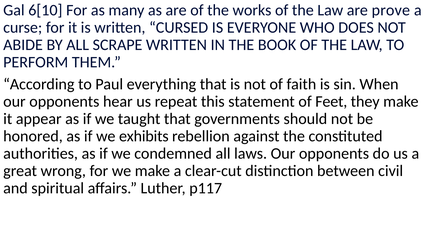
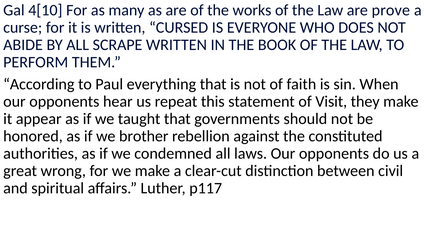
6[10: 6[10 -> 4[10 (45, 10)
Feet: Feet -> Visit (331, 101)
exhibits: exhibits -> brother (144, 136)
